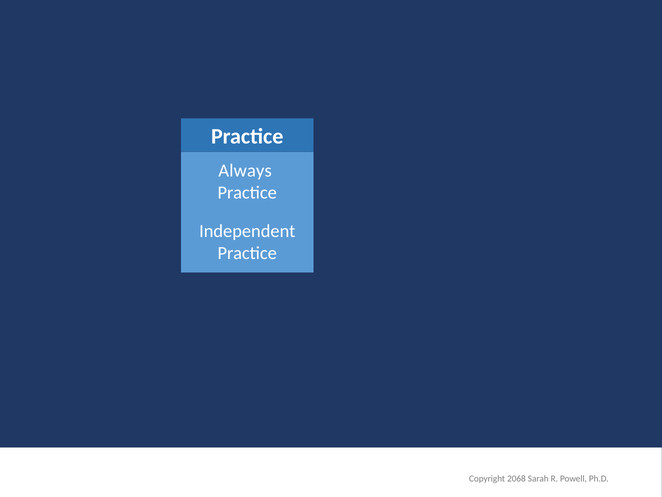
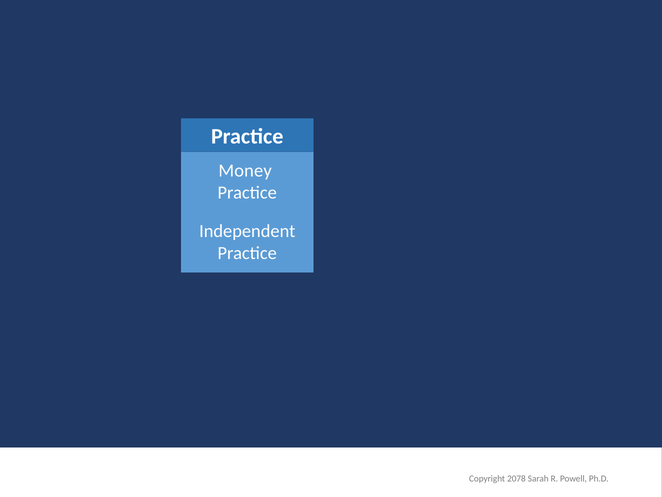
Always: Always -> Money (245, 170)
2068: 2068 -> 2078 (516, 478)
